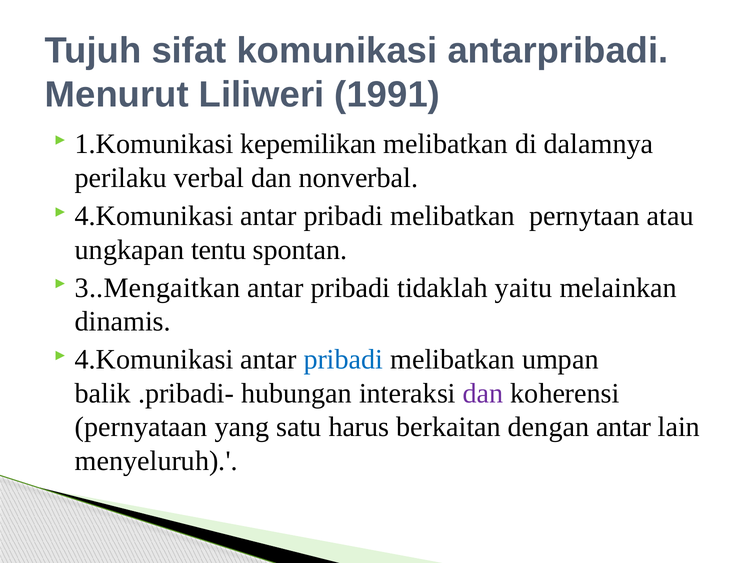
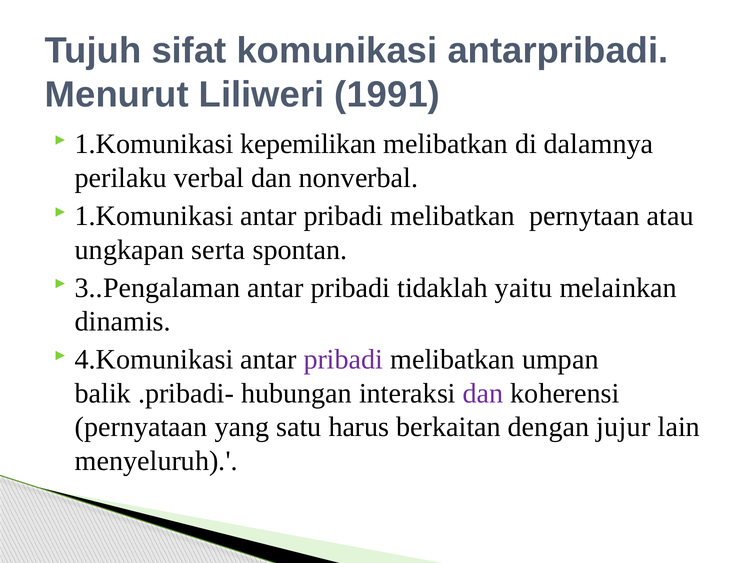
4.Komunikasi: 4.Komunikasi -> 1.Komunikasi (154, 216)
tentu: tentu -> serta (218, 250)
3..Mengaitkan: 3..Mengaitkan -> 3..Pengalaman (158, 287)
pribadi colour: blue -> purple (343, 359)
dengan antar: antar -> jujur (623, 427)
